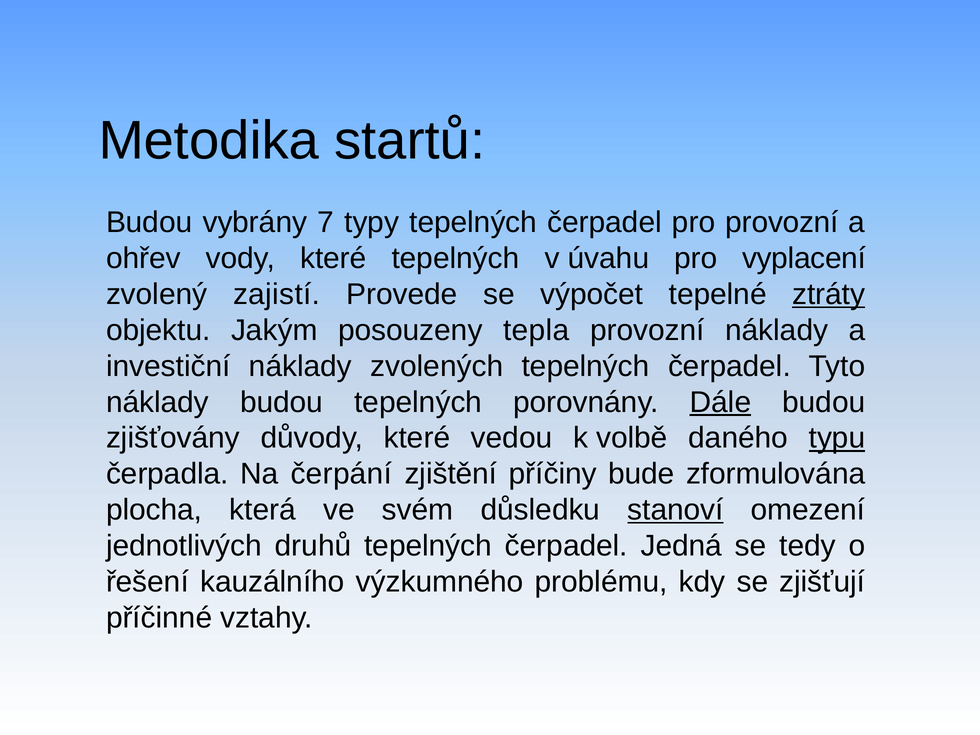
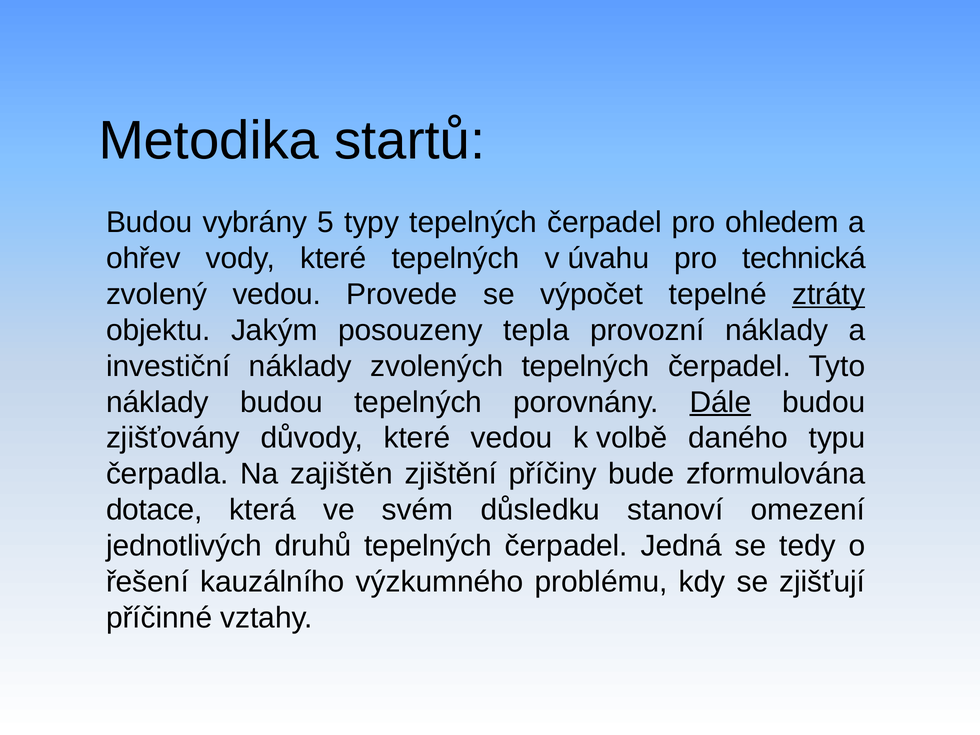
7: 7 -> 5 (326, 223)
pro provozní: provozní -> ohledem (782, 223)
vyplacení: vyplacení -> technická (804, 259)
zvolený zajistí: zajistí -> vedou (277, 294)
typu underline: present -> none (837, 438)
čerpání: čerpání -> zajištěn (341, 474)
plocha: plocha -> dotace (154, 510)
stanoví underline: present -> none (676, 510)
